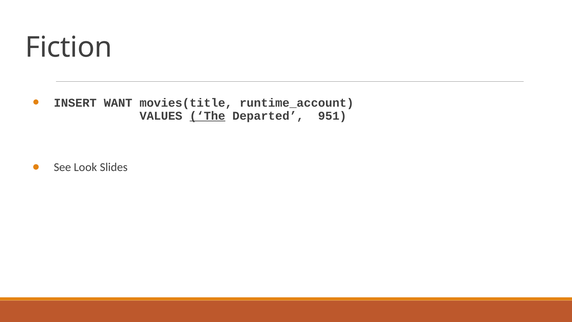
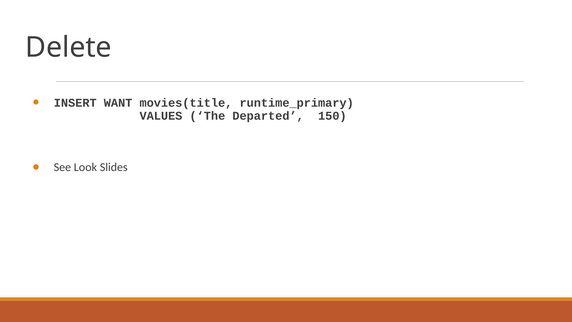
Fiction: Fiction -> Delete (69, 47)
runtime_account: runtime_account -> runtime_primary (297, 103)
The underline: present -> none (207, 116)
951: 951 -> 150 (332, 116)
